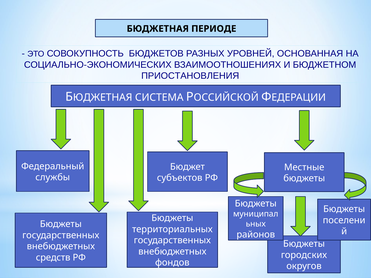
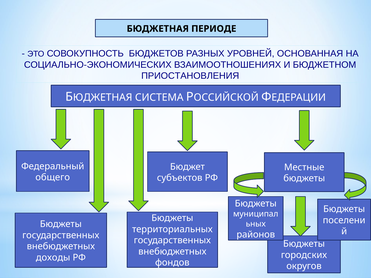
службы: службы -> общего (53, 177)
средств: средств -> доходы (53, 258)
